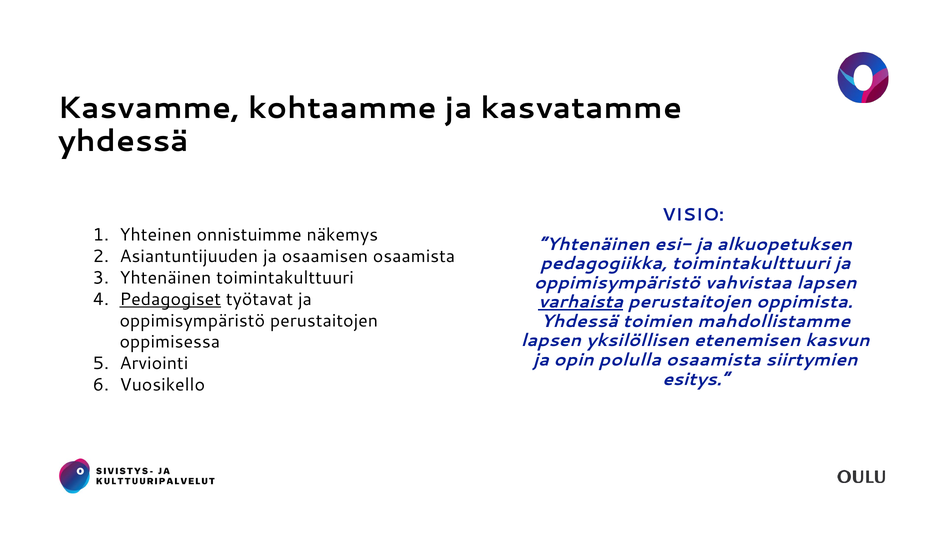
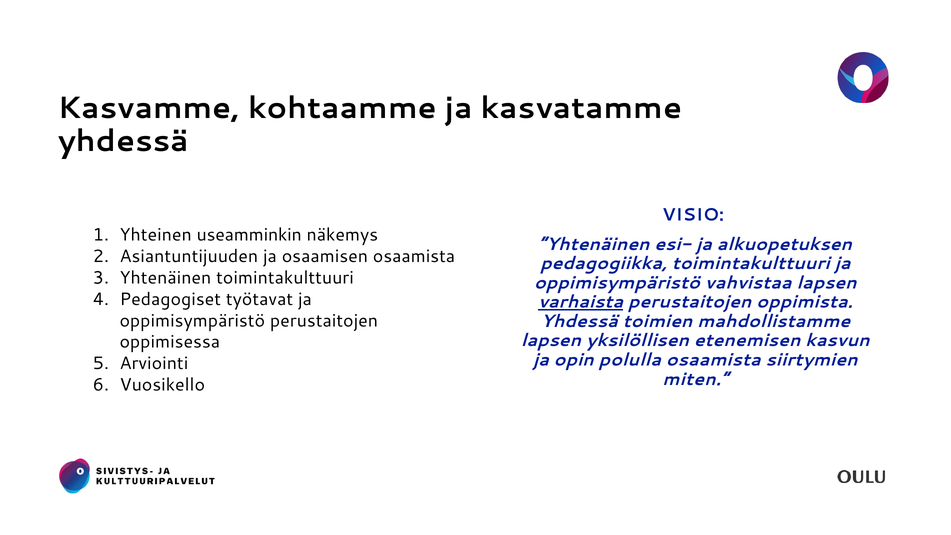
onnistuimme: onnistuimme -> useamminkin (249, 235)
Pedagogiset underline: present -> none (170, 299)
esitys: esitys -> miten (695, 379)
